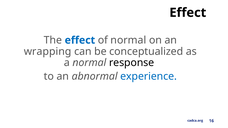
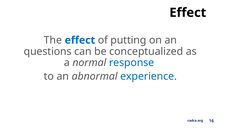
of normal: normal -> putting (128, 40)
wrapping: wrapping -> questions (48, 52)
response colour: black -> blue (132, 63)
